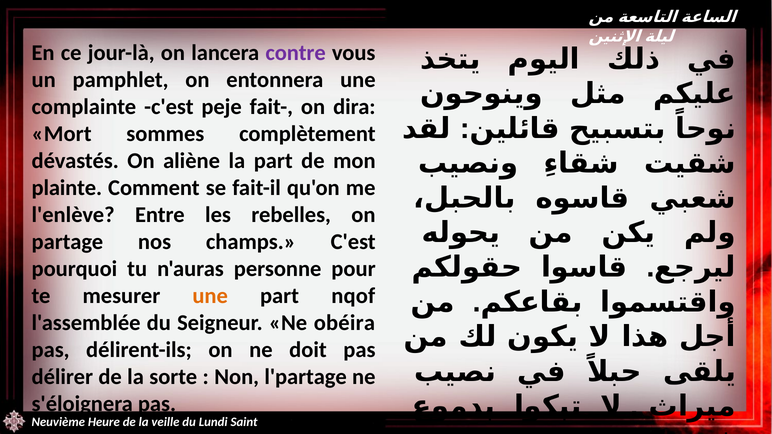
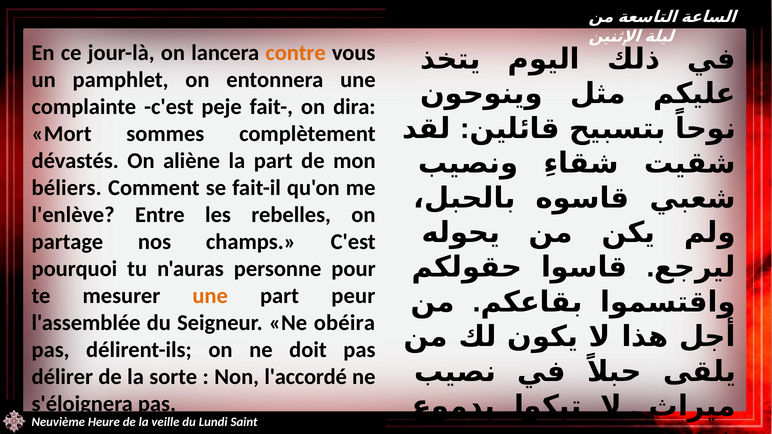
contre colour: purple -> orange (296, 53)
plainte: plainte -> béliers (67, 188)
nqof: nqof -> peur (353, 296)
l'partage: l'partage -> l'accordé (306, 377)
